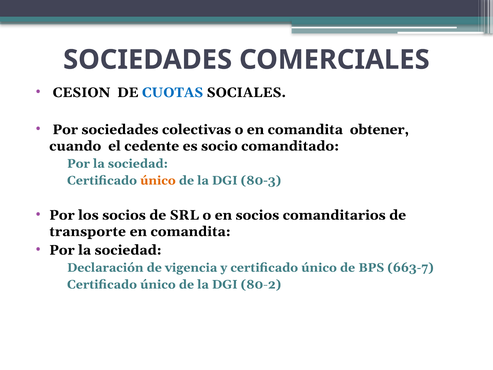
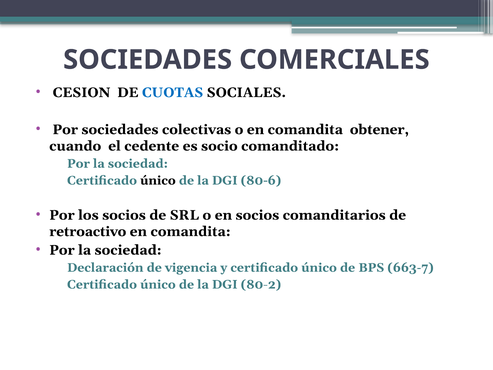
único colour: orange -> black (158, 180)
80-3: 80-3 -> 80-6 (261, 180)
transporte: transporte -> retroactivo (88, 231)
